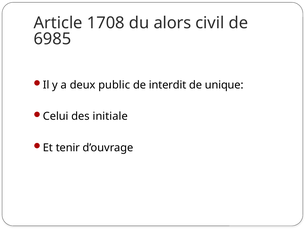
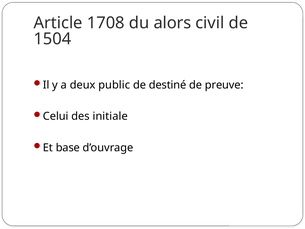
6985: 6985 -> 1504 (52, 39)
interdit: interdit -> destiné (168, 85)
unique: unique -> preuve (224, 85)
tenir: tenir -> base (68, 148)
